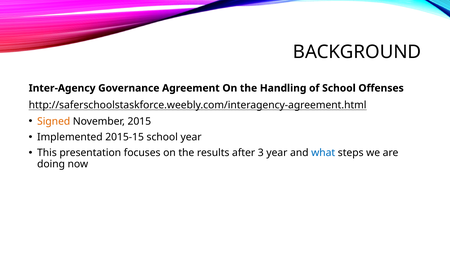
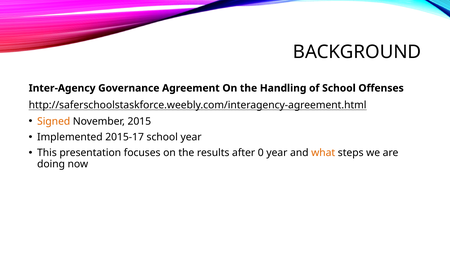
2015-15: 2015-15 -> 2015-17 (125, 137)
3: 3 -> 0 (261, 153)
what colour: blue -> orange (323, 153)
